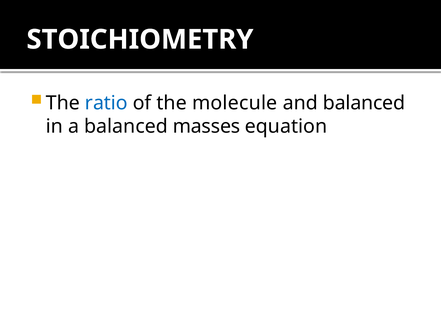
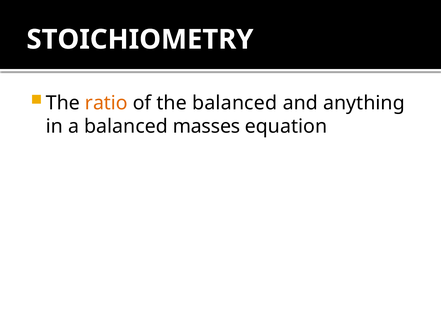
ratio colour: blue -> orange (106, 103)
the molecule: molecule -> balanced (235, 103)
and balanced: balanced -> anything (364, 103)
